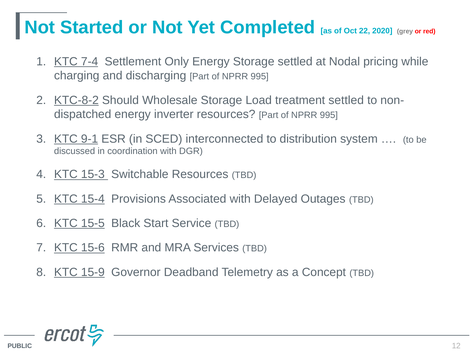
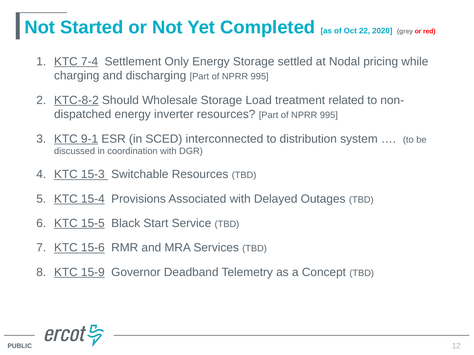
treatment settled: settled -> related (346, 100)
